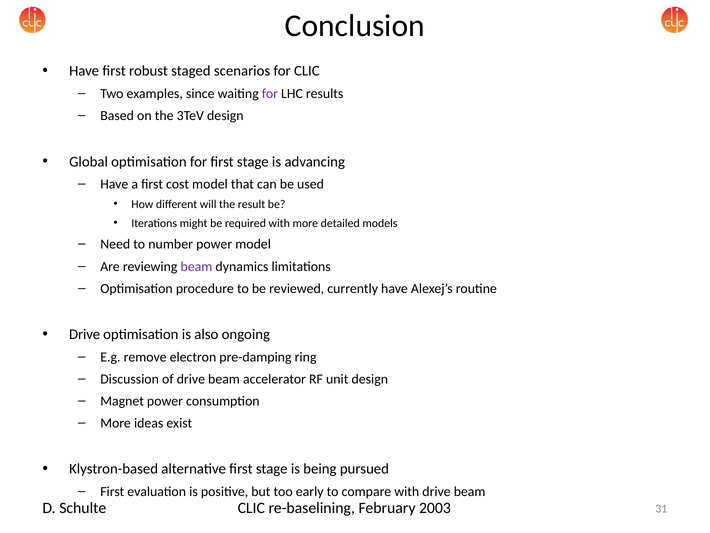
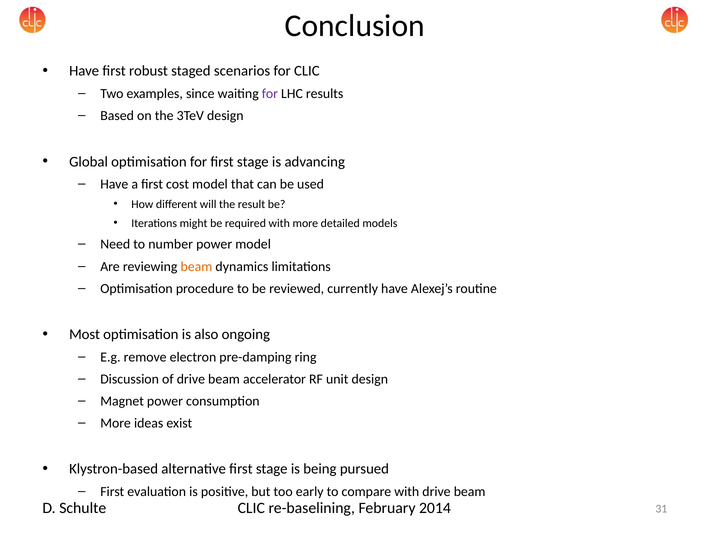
beam colour: purple -> orange (196, 266)
Drive: Drive -> Most (85, 334)
2003: 2003 -> 2014 (435, 508)
